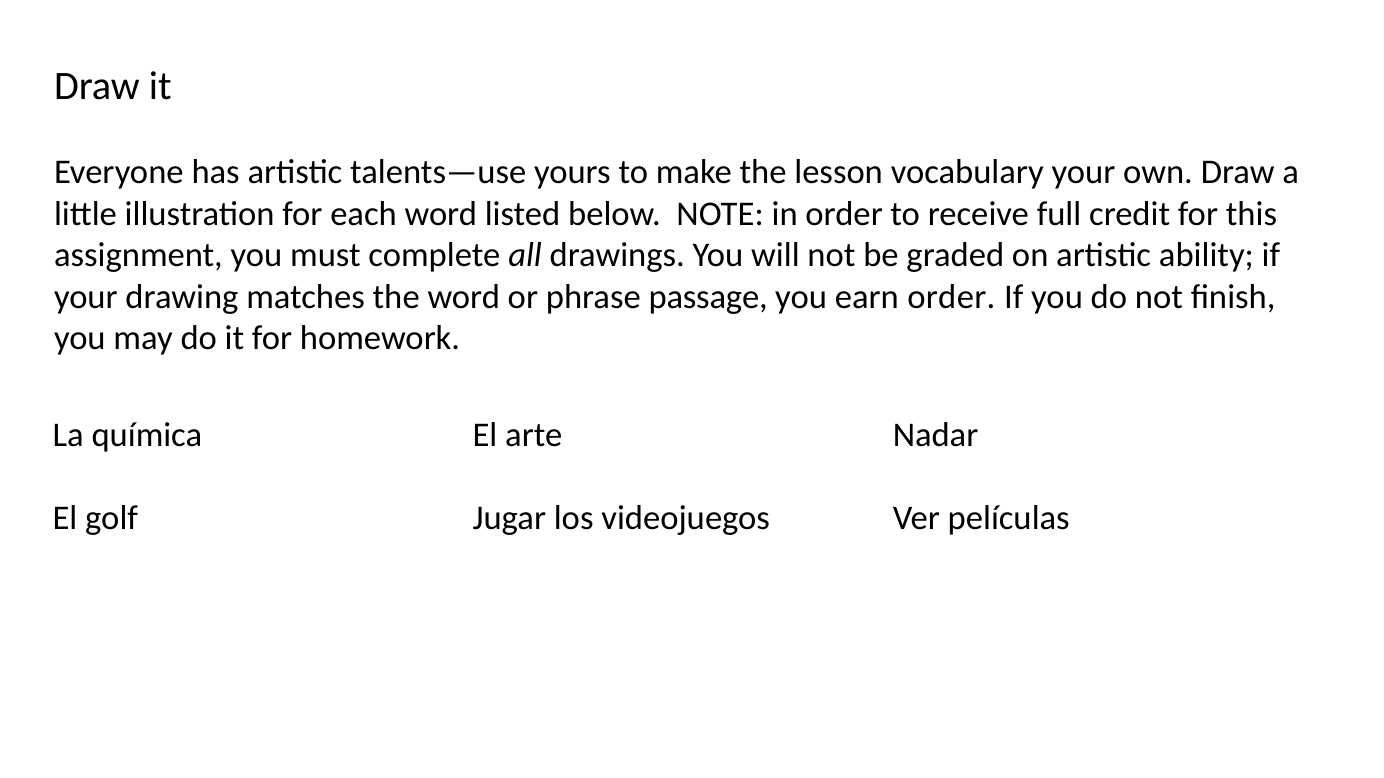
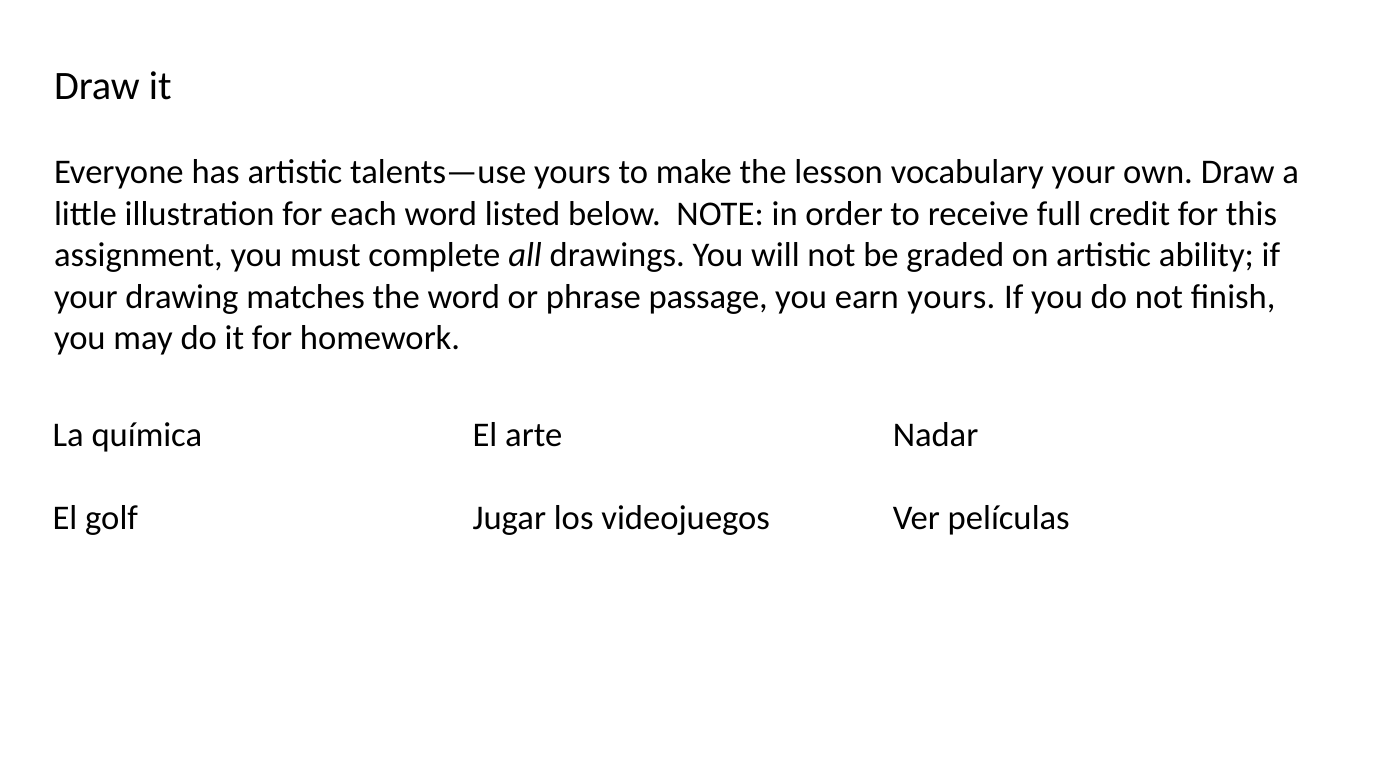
earn order: order -> yours (951, 297)
